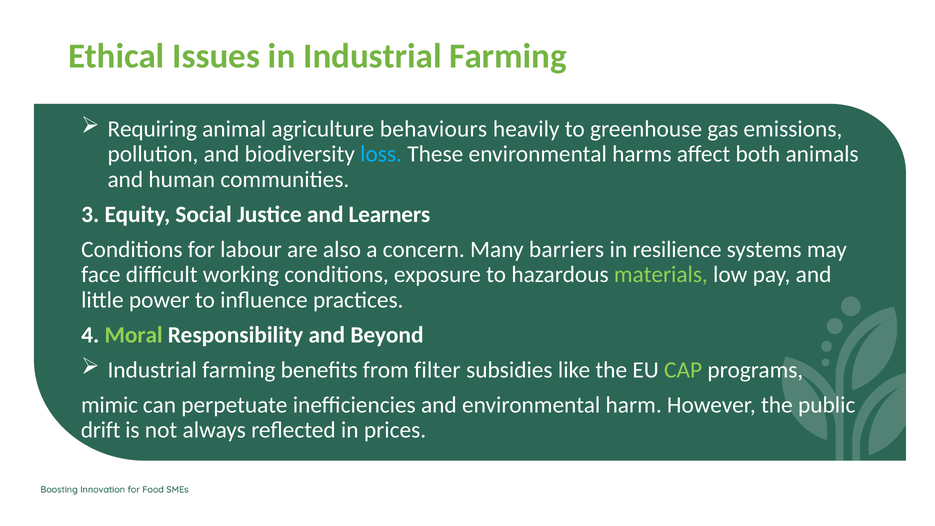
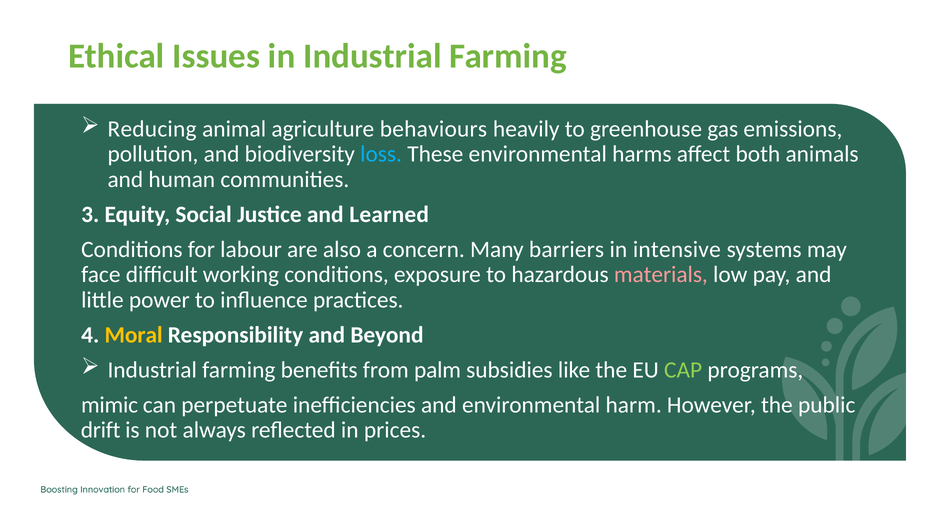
Requiring: Requiring -> Reducing (152, 129)
Learners: Learners -> Learned (389, 214)
resilience: resilience -> intensive (677, 249)
materials colour: light green -> pink (661, 275)
Moral colour: light green -> yellow (134, 335)
filter: filter -> palm (438, 370)
